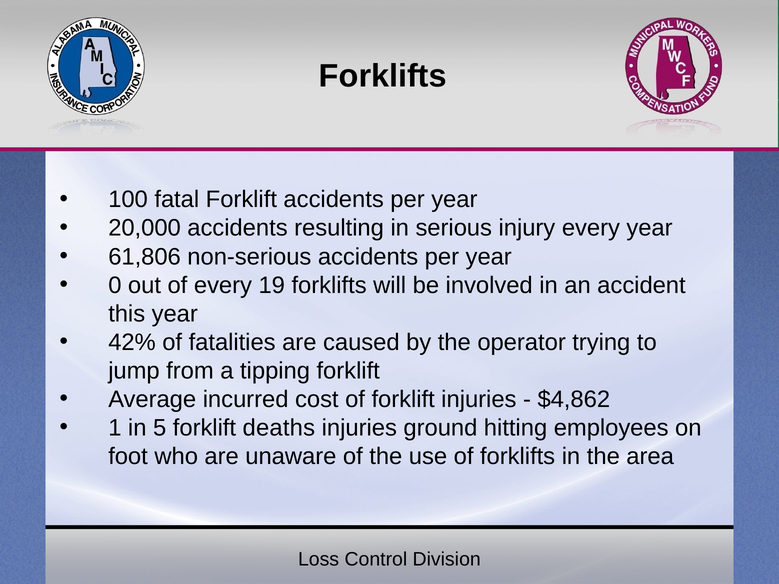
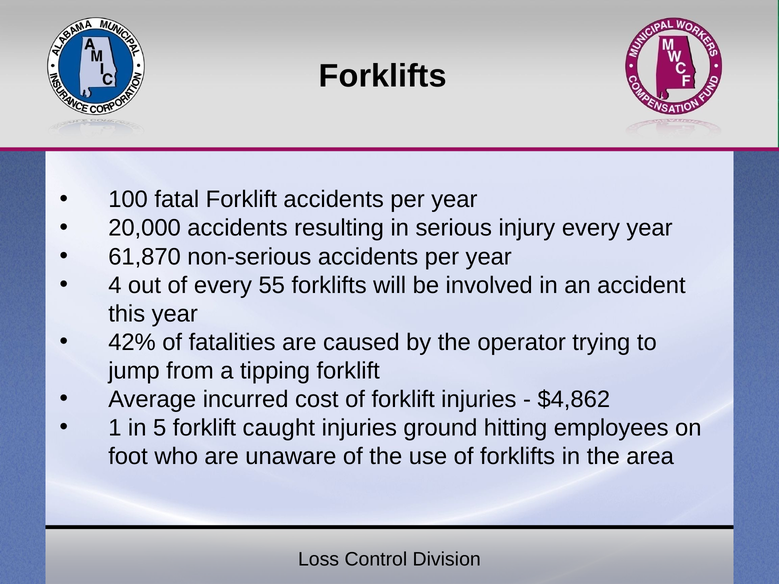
61,806: 61,806 -> 61,870 (145, 257)
0: 0 -> 4 (115, 285)
19: 19 -> 55 (272, 285)
deaths: deaths -> caught (279, 428)
